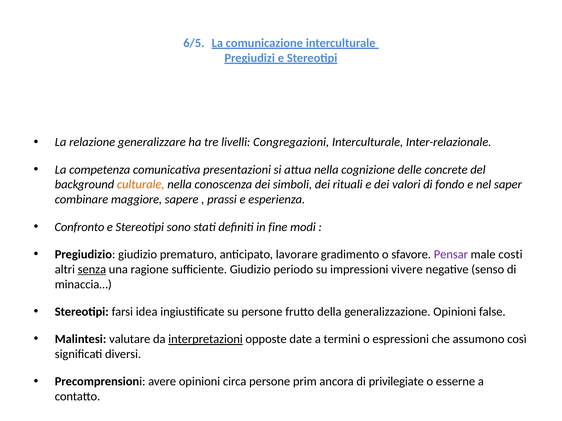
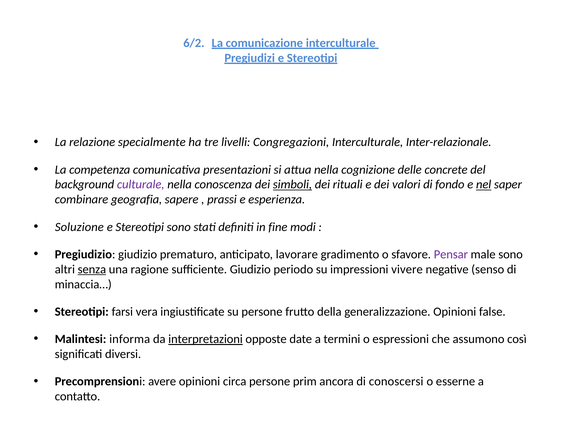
6/5: 6/5 -> 6/2 (194, 43)
generalizzare: generalizzare -> specialmente (152, 142)
culturale colour: orange -> purple (141, 185)
simboli underline: none -> present (292, 185)
nel underline: none -> present (484, 185)
maggiore: maggiore -> geografia (137, 200)
Confronto: Confronto -> Soluzione (79, 227)
male costi: costi -> sono (511, 255)
idea: idea -> vera (147, 312)
valutare: valutare -> informa (130, 340)
privilegiate: privilegiate -> conoscersi (396, 382)
